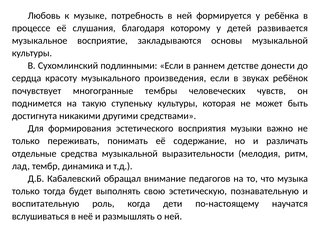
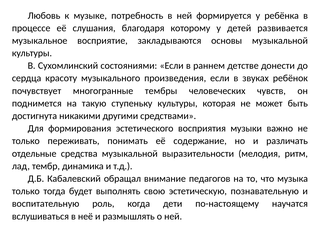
подлинными: подлинными -> состояниями (129, 66)
